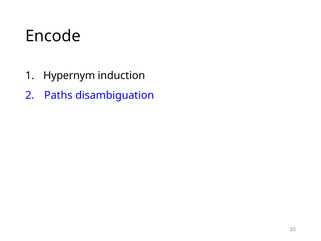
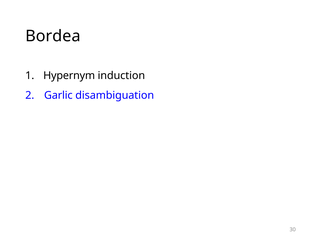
Encode: Encode -> Bordea (53, 36)
Paths: Paths -> Garlic (58, 95)
